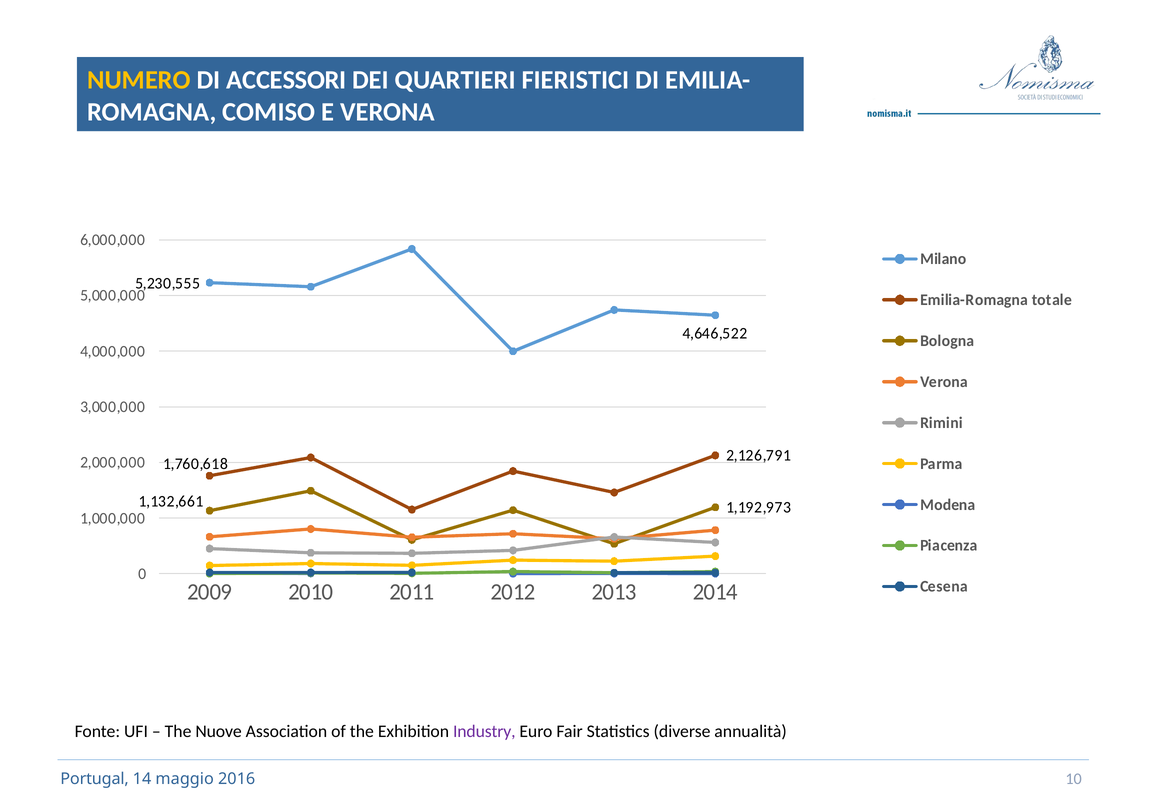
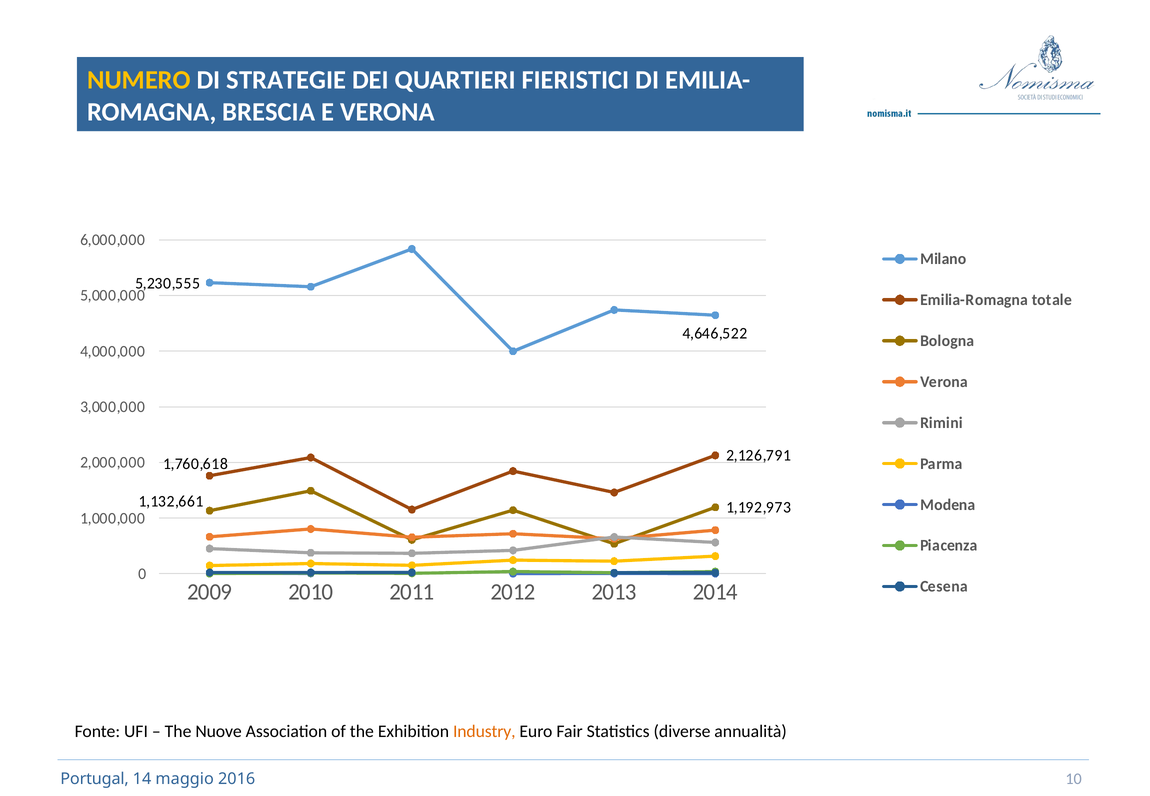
ACCESSORI: ACCESSORI -> STRATEGIE (286, 80)
COMISO: COMISO -> BRESCIA (269, 112)
Industry colour: purple -> orange (484, 731)
